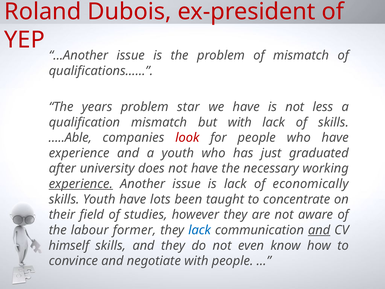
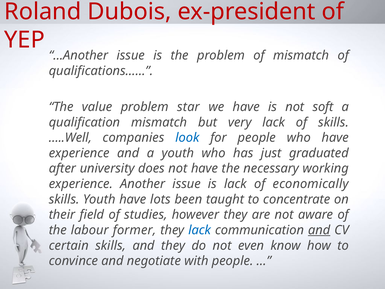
years: years -> value (97, 107)
less: less -> soft (323, 107)
but with: with -> very (240, 122)
…..Able: …..Able -> …..Well (70, 138)
look colour: red -> blue (187, 138)
experience underline: present -> none (81, 184)
himself: himself -> certain (69, 245)
